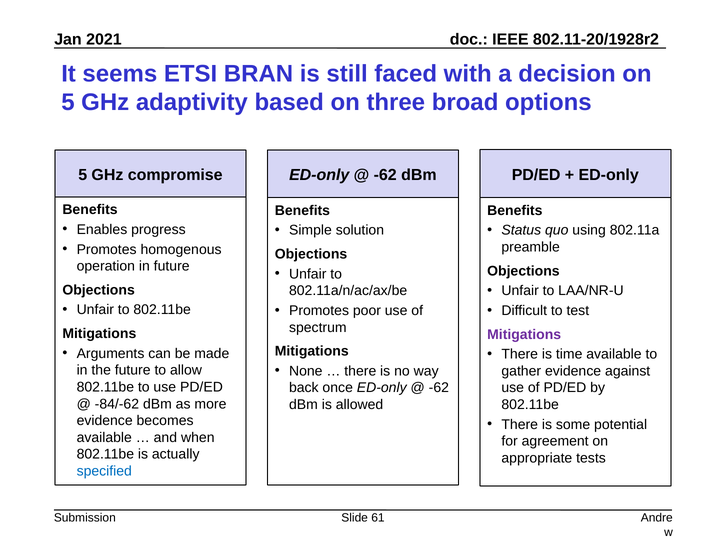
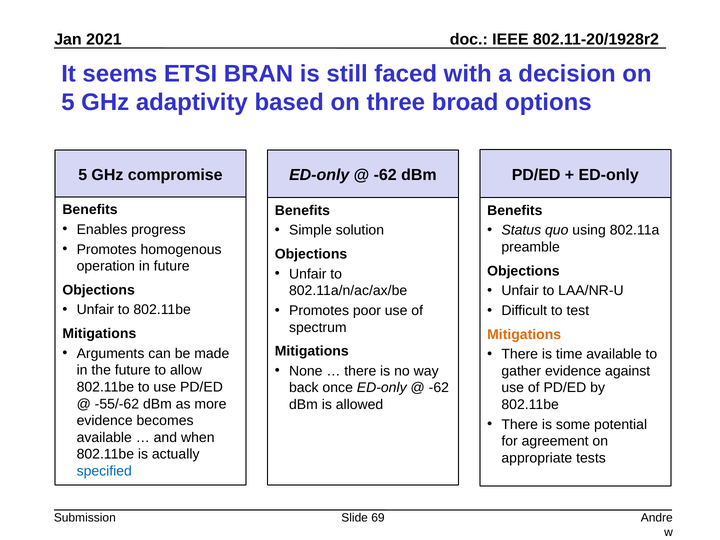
Mitigations colour: purple -> orange (524, 334)
-84/-62: -84/-62 -> -55/-62 (117, 404)
61: 61 -> 69 (378, 518)
